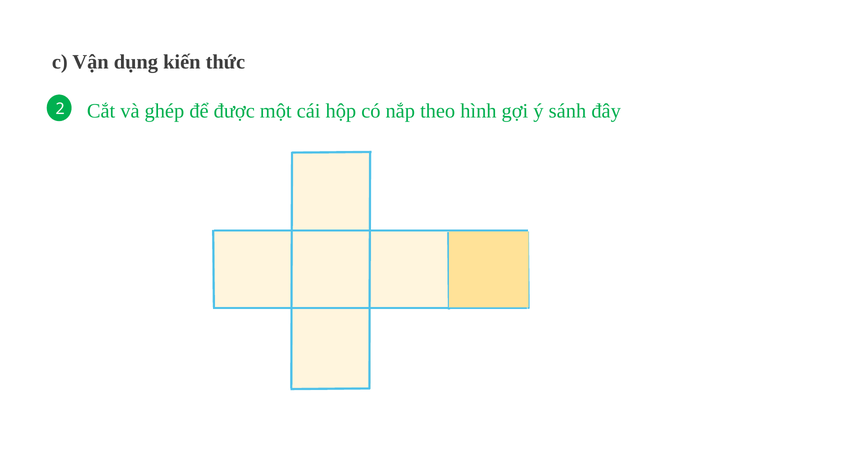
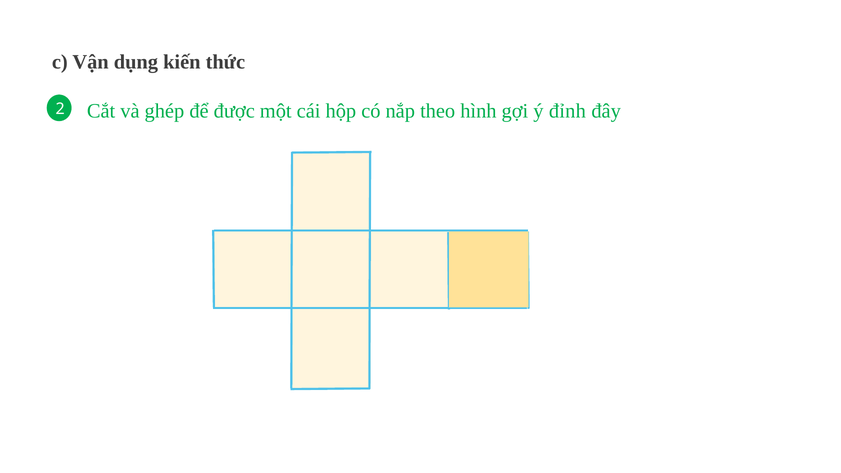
sánh: sánh -> đỉnh (567, 111)
